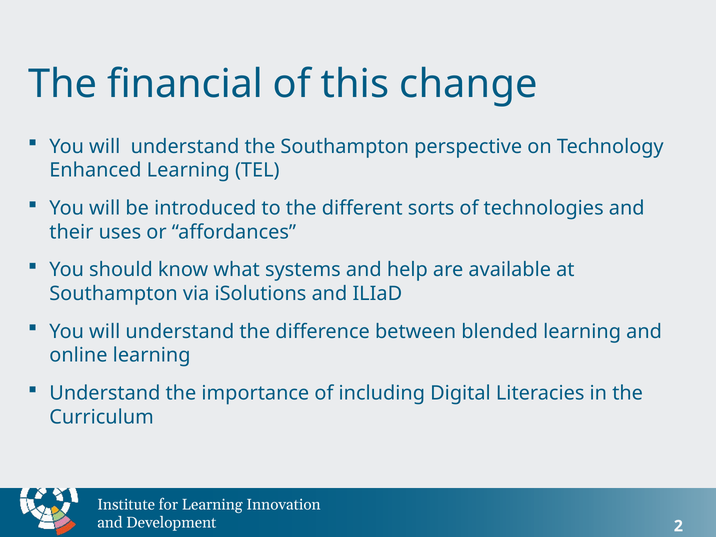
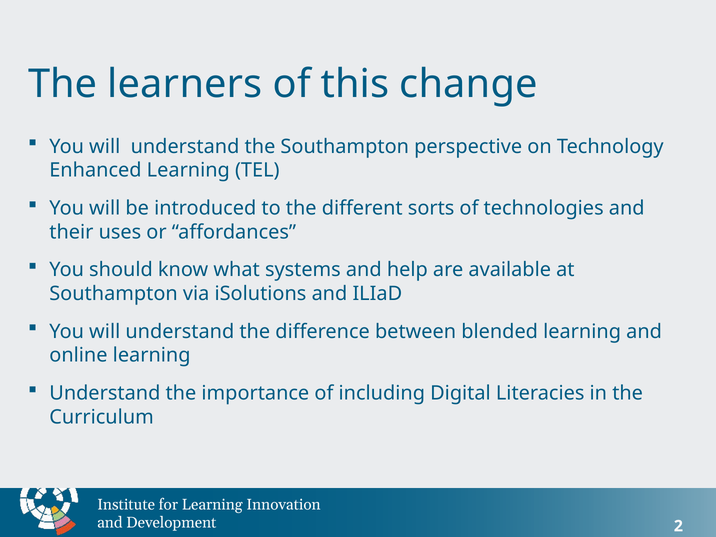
financial: financial -> learners (185, 84)
